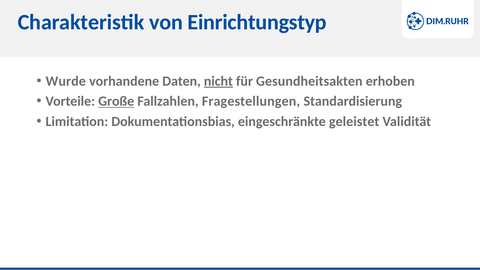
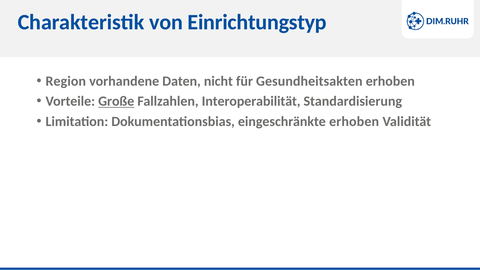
Wurde: Wurde -> Region (66, 81)
nicht underline: present -> none (218, 81)
Fragestellungen: Fragestellungen -> Interoperabilität (251, 101)
eingeschränkte geleistet: geleistet -> erhoben (354, 121)
